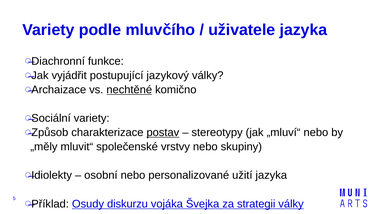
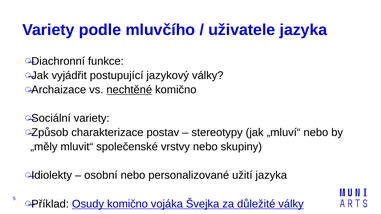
postav underline: present -> none (163, 133)
Osudy diskurzu: diskurzu -> komično (127, 204)
strategii: strategii -> důležité (256, 204)
